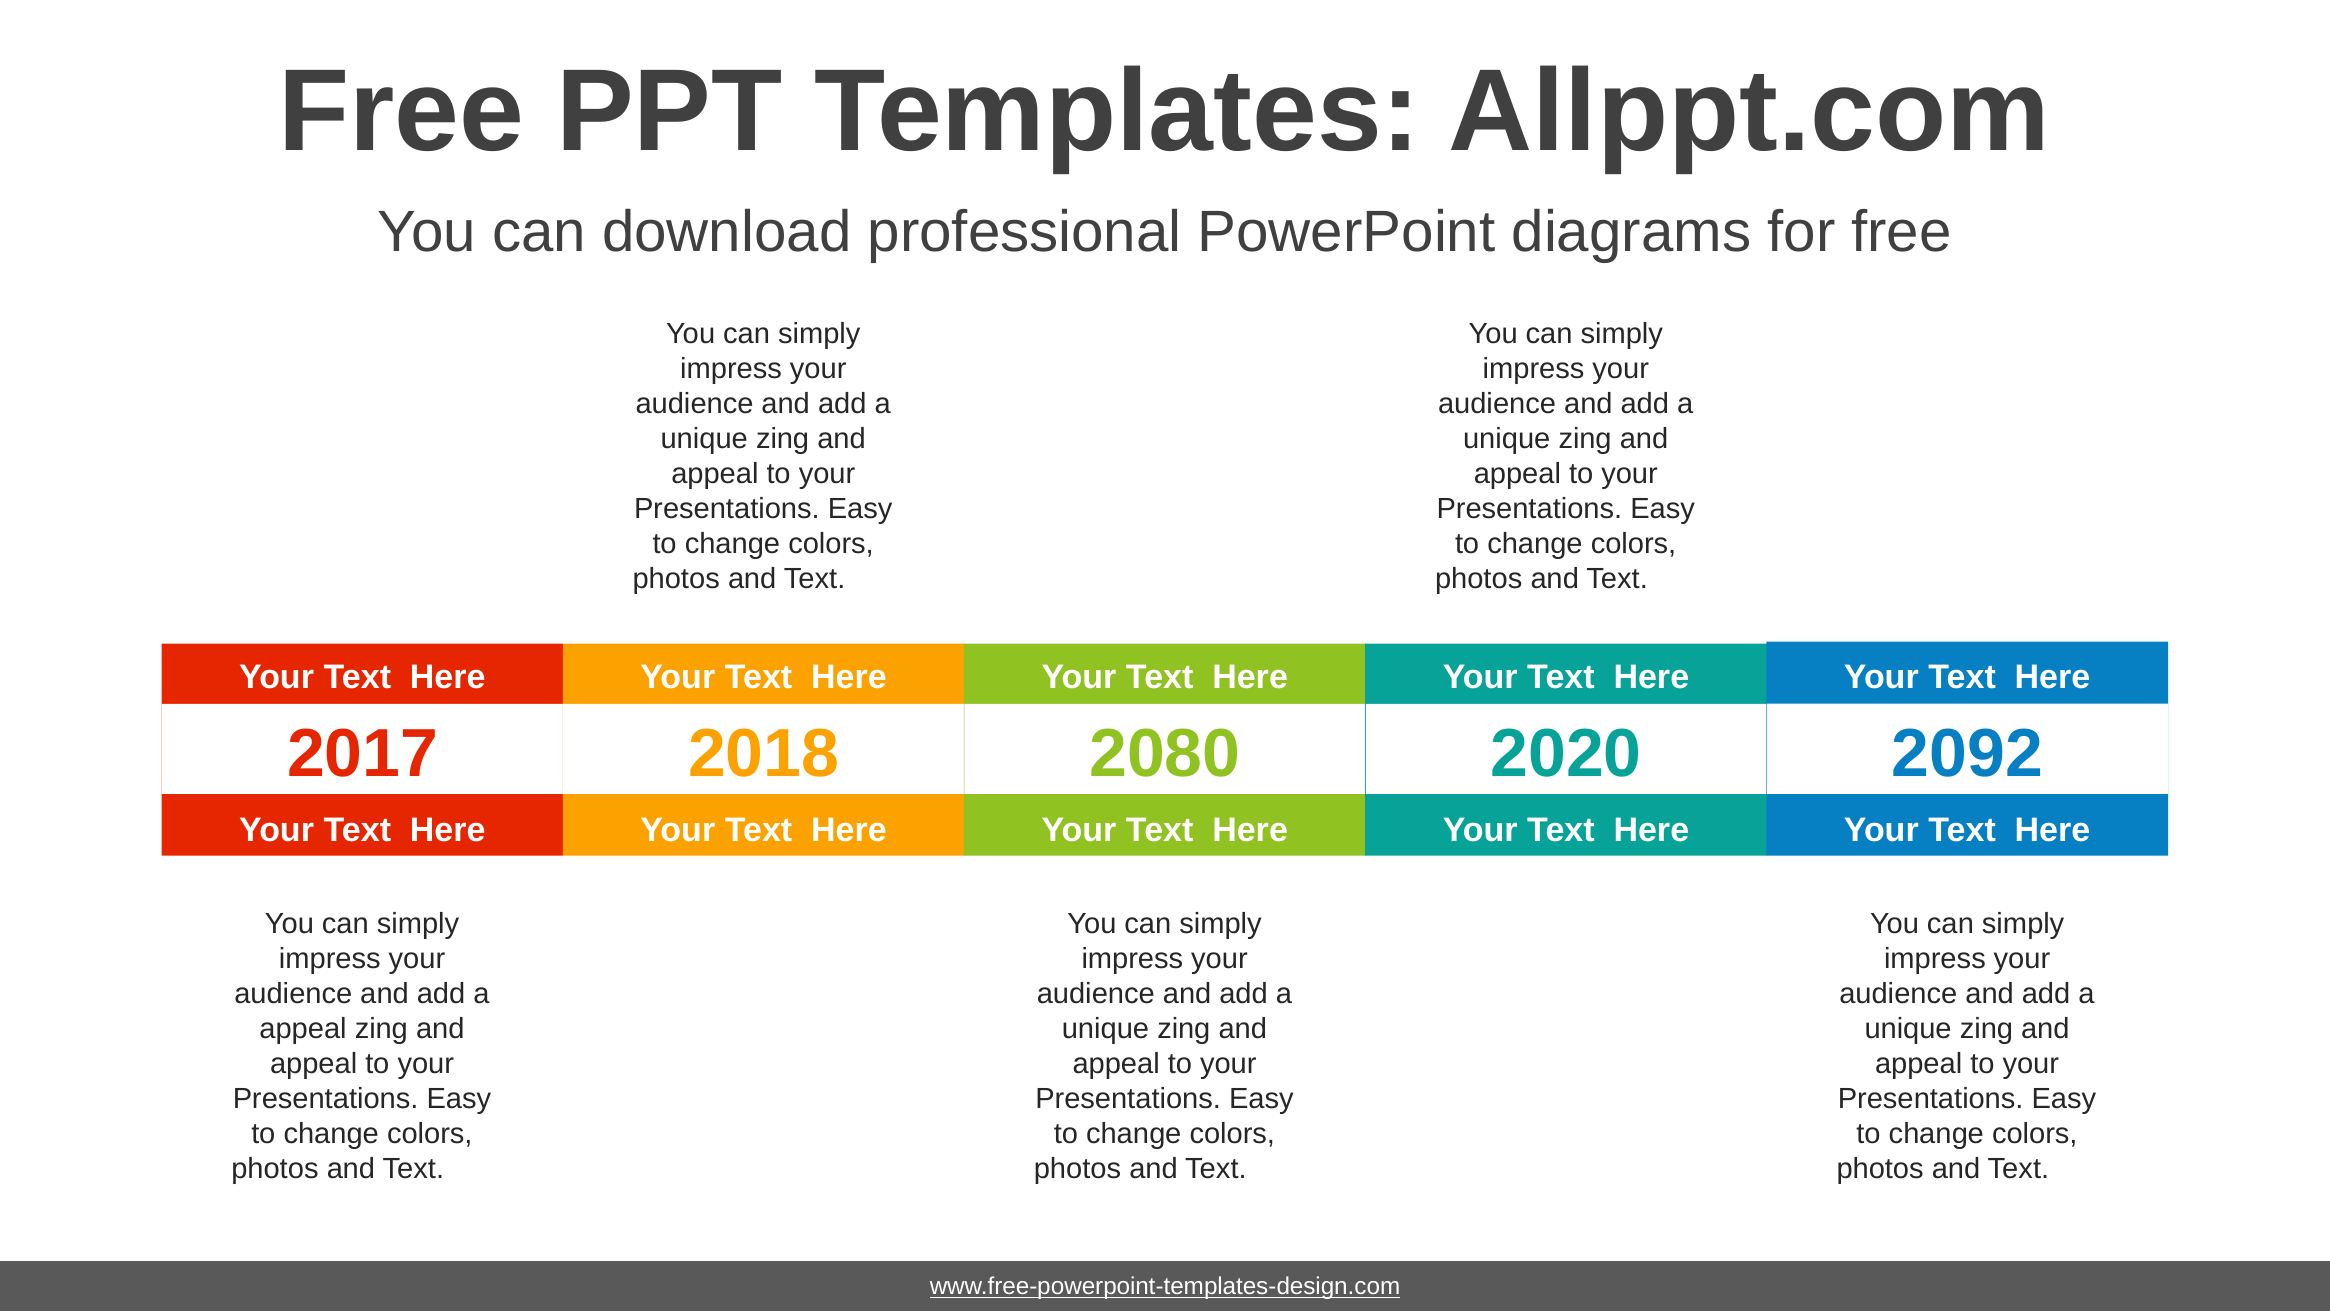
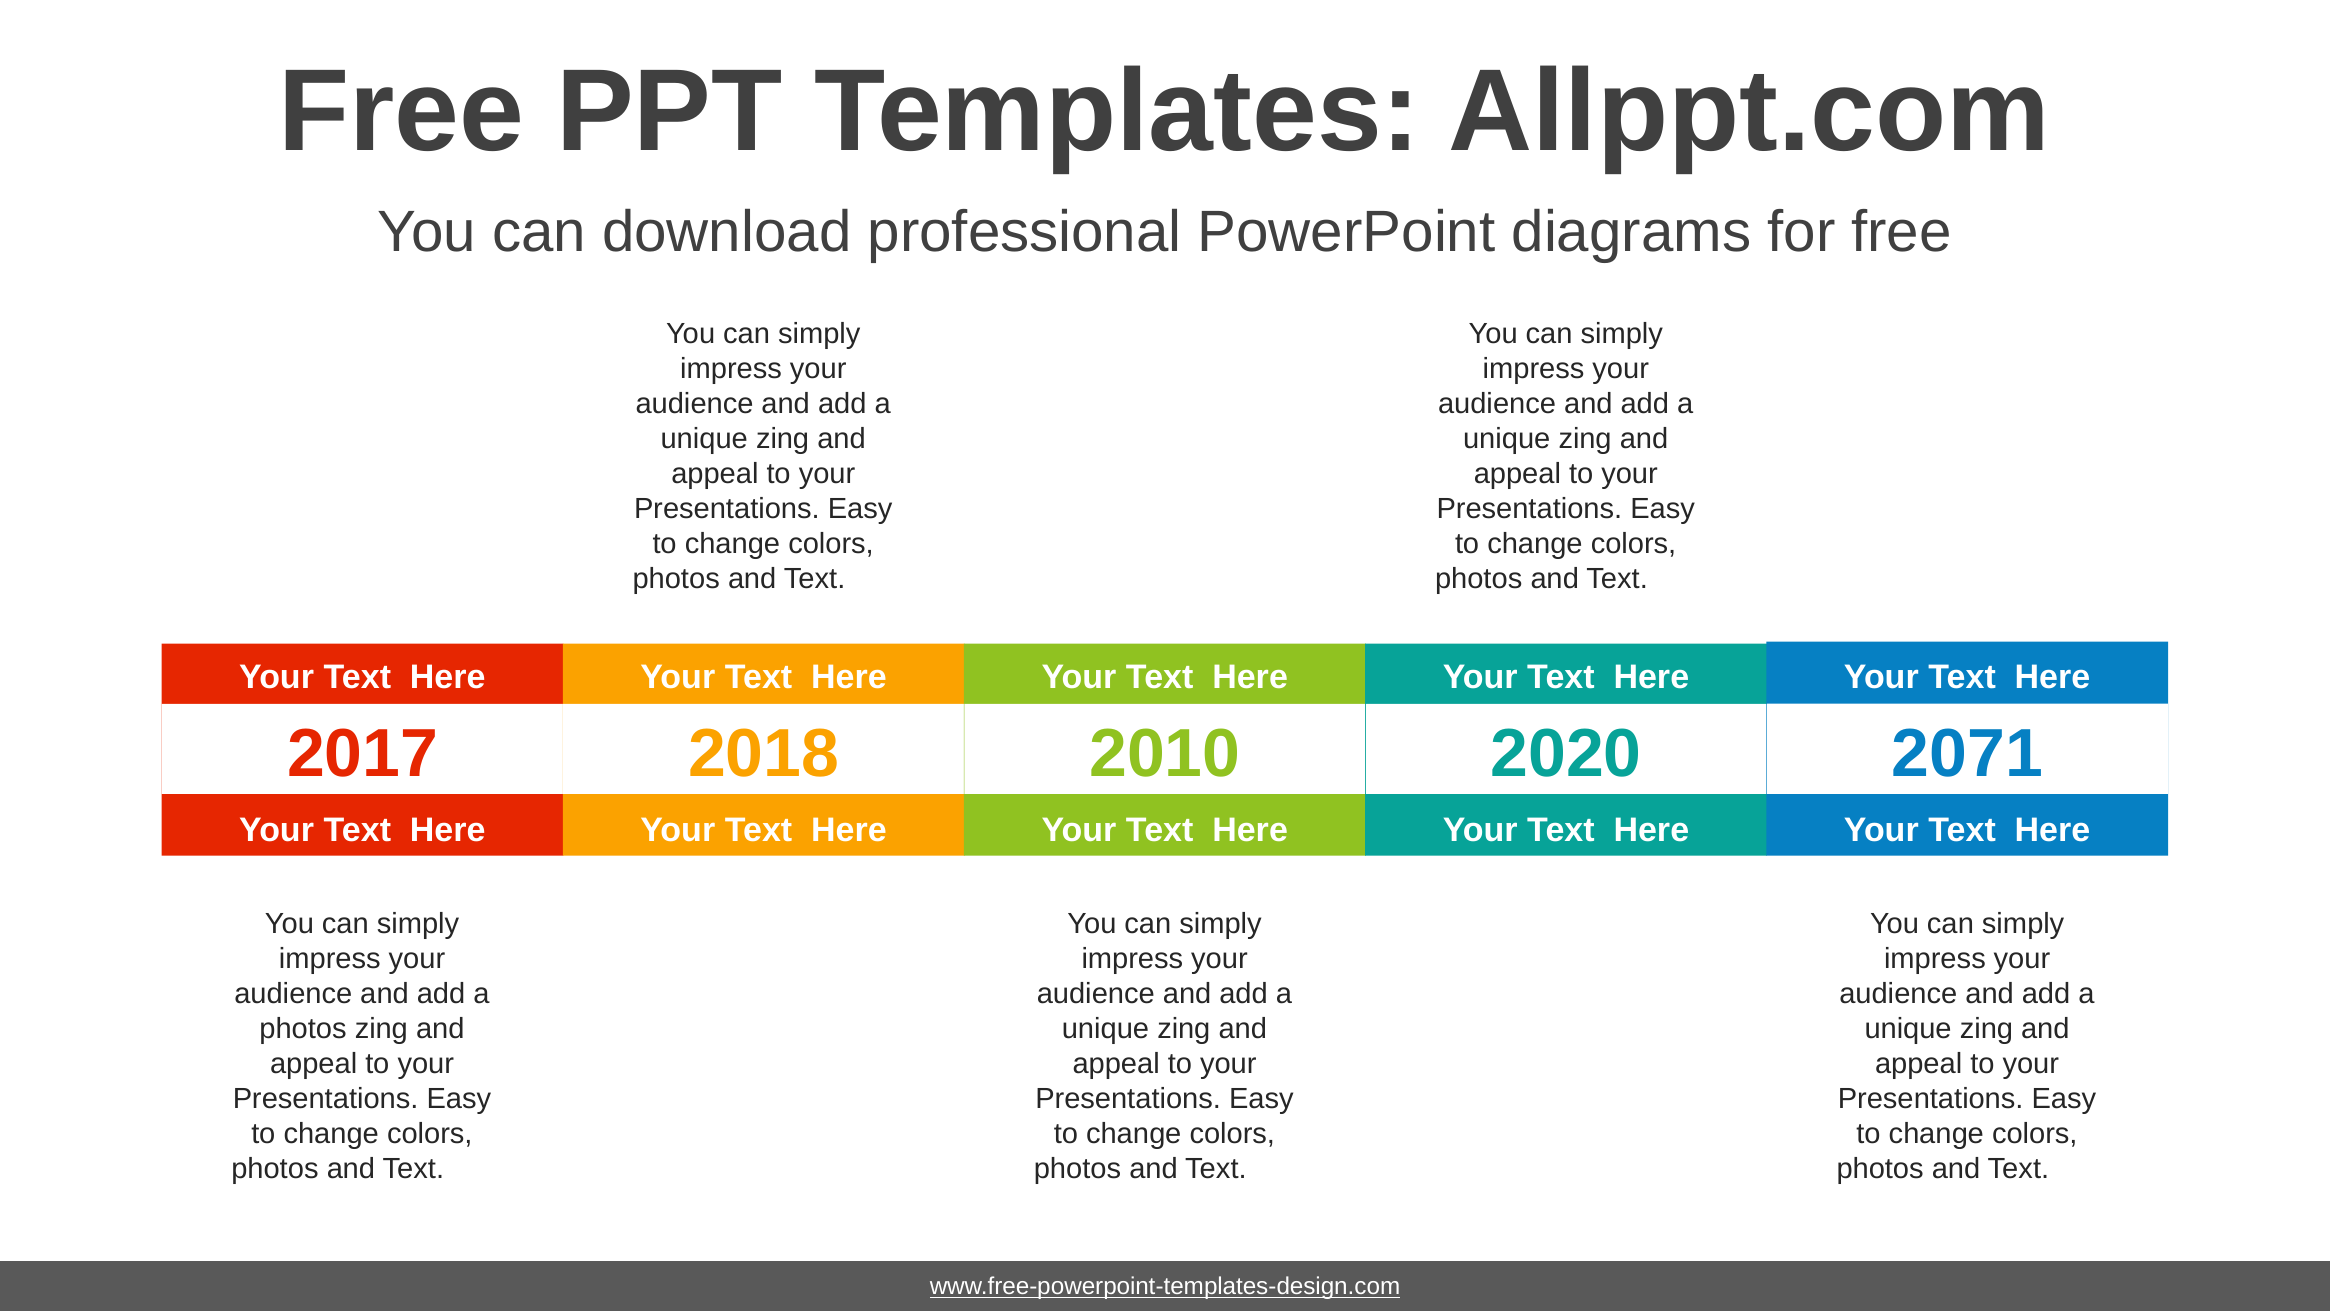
2080: 2080 -> 2010 (1165, 753)
2092: 2092 -> 2071 (1967, 753)
appeal: appeal -> photos (303, 1028)
